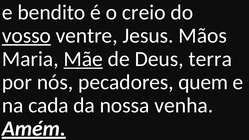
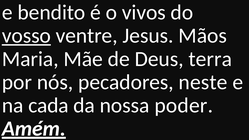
creio: creio -> vivos (144, 12)
Mãe underline: present -> none (83, 59)
quem: quem -> neste (203, 82)
venha: venha -> poder (184, 105)
